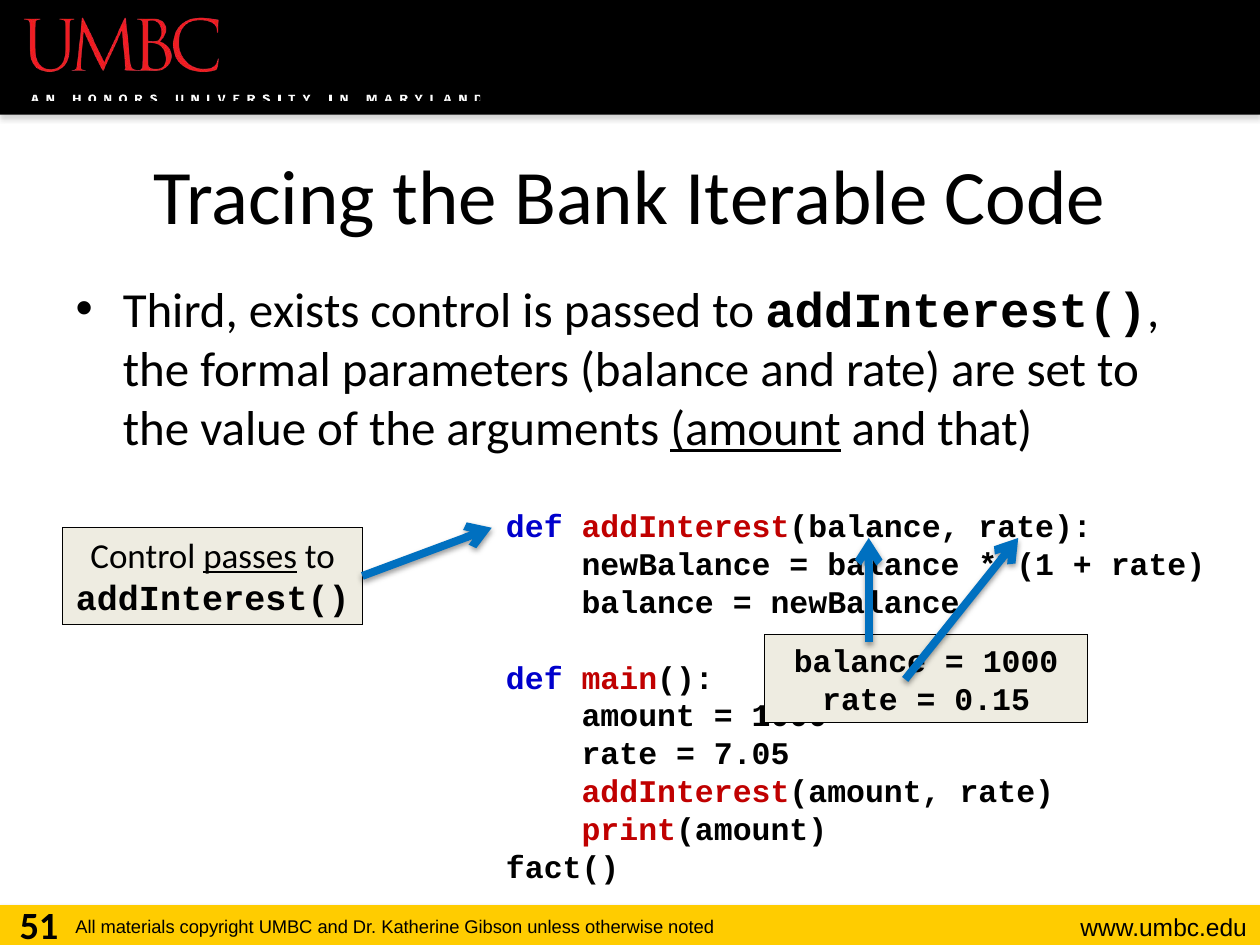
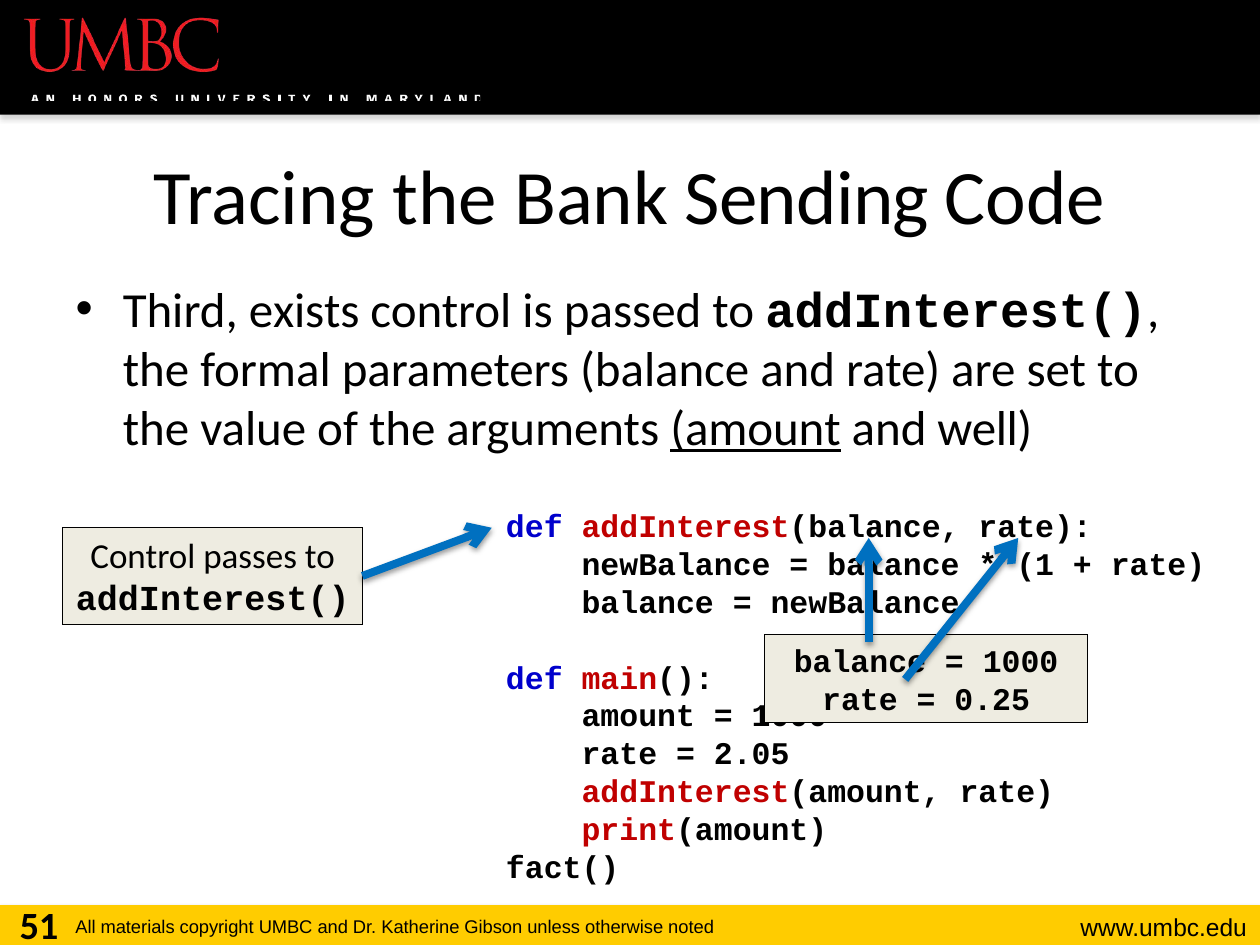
Iterable: Iterable -> Sending (807, 199)
that: that -> well (985, 429)
passes underline: present -> none (250, 557)
0.15: 0.15 -> 0.25 (992, 700)
7.05: 7.05 -> 2.05 (752, 754)
